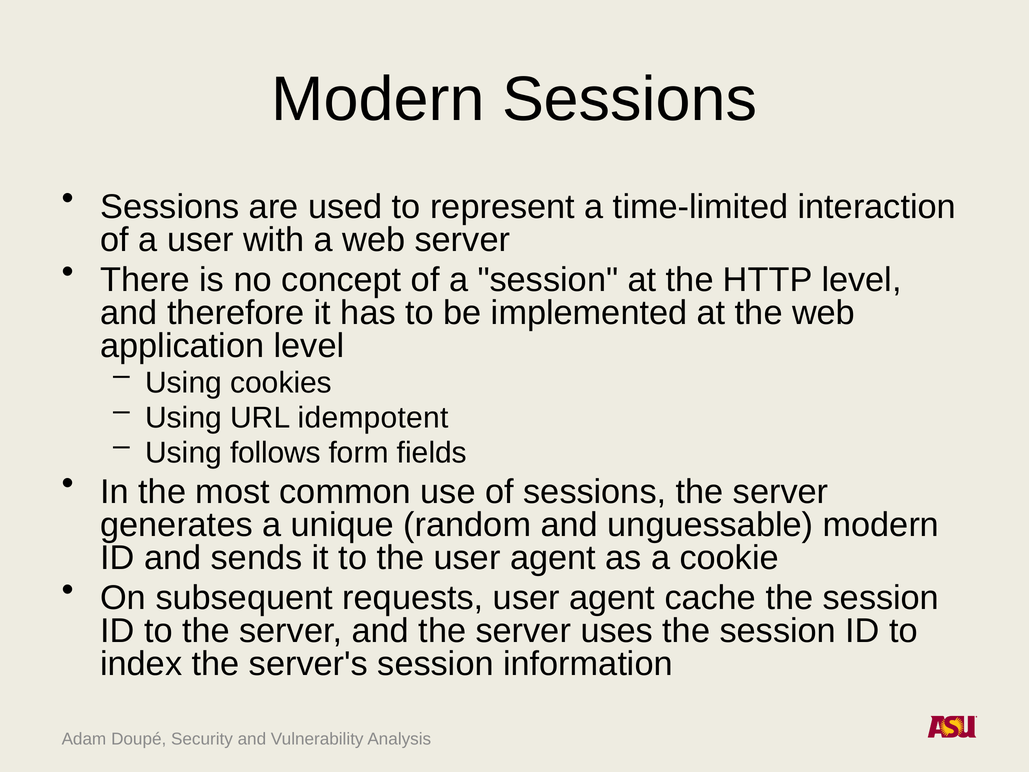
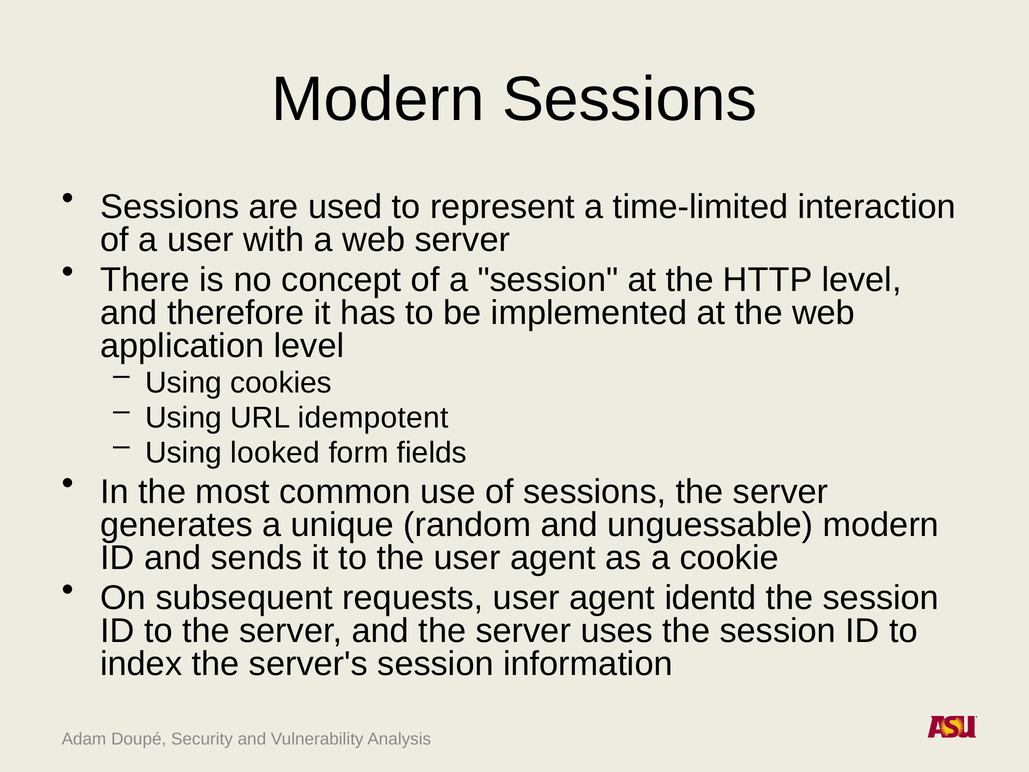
follows: follows -> looked (275, 453)
cache: cache -> identd (710, 598)
